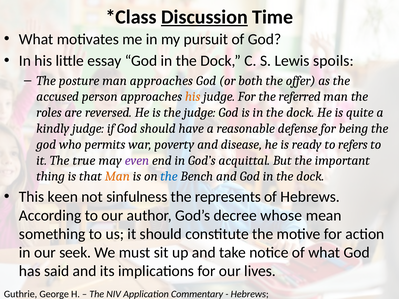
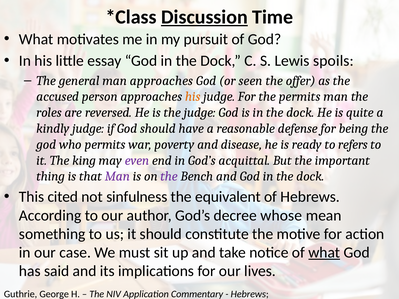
posture: posture -> general (79, 81)
both: both -> seen (251, 81)
the referred: referred -> permits (300, 97)
true: true -> king (84, 161)
Man colour: orange -> purple (117, 176)
the colour: blue -> purple (169, 176)
keen: keen -> cited (63, 197)
represents: represents -> equivalent (228, 197)
seek: seek -> case (75, 253)
what underline: none -> present (324, 253)
